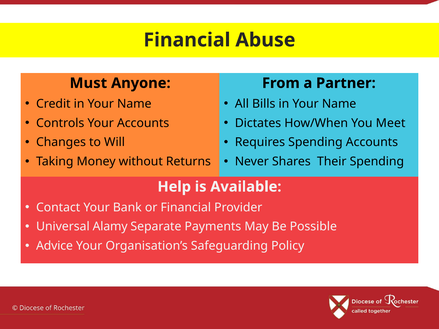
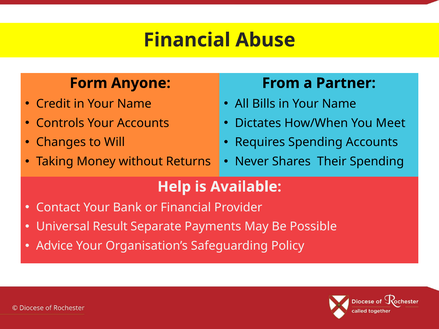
Must: Must -> Form (89, 83)
Alamy: Alamy -> Result (110, 227)
